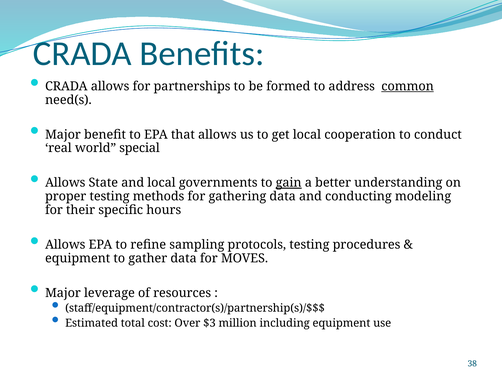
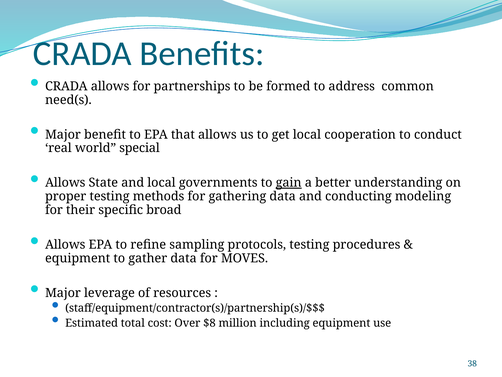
common underline: present -> none (408, 86)
hours: hours -> broad (164, 210)
$3: $3 -> $8 (209, 323)
